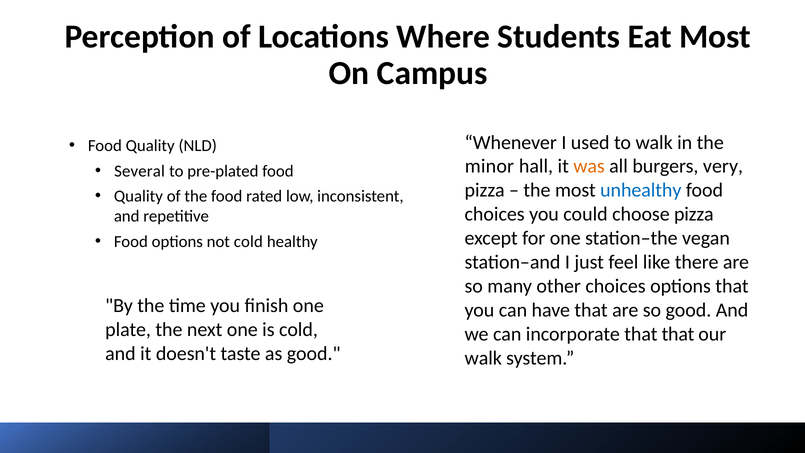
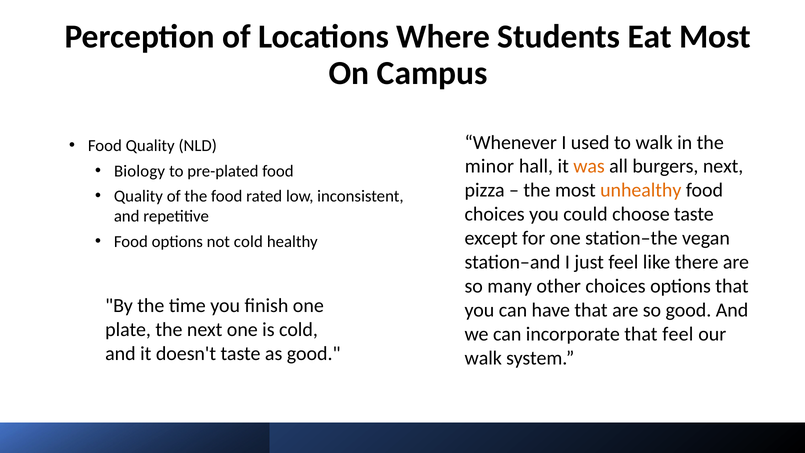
burgers very: very -> next (723, 166)
Several: Several -> Biology (140, 171)
unhealthy colour: blue -> orange (641, 190)
choose pizza: pizza -> taste (694, 214)
that that: that -> feel (678, 334)
